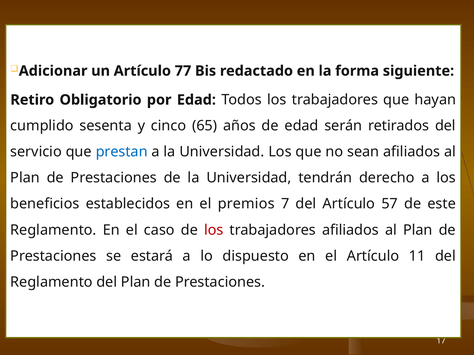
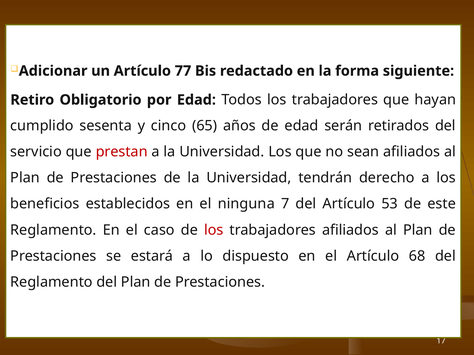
prestan colour: blue -> red (122, 152)
premios: premios -> ninguna (246, 204)
57: 57 -> 53 (390, 204)
11: 11 -> 68 (417, 256)
